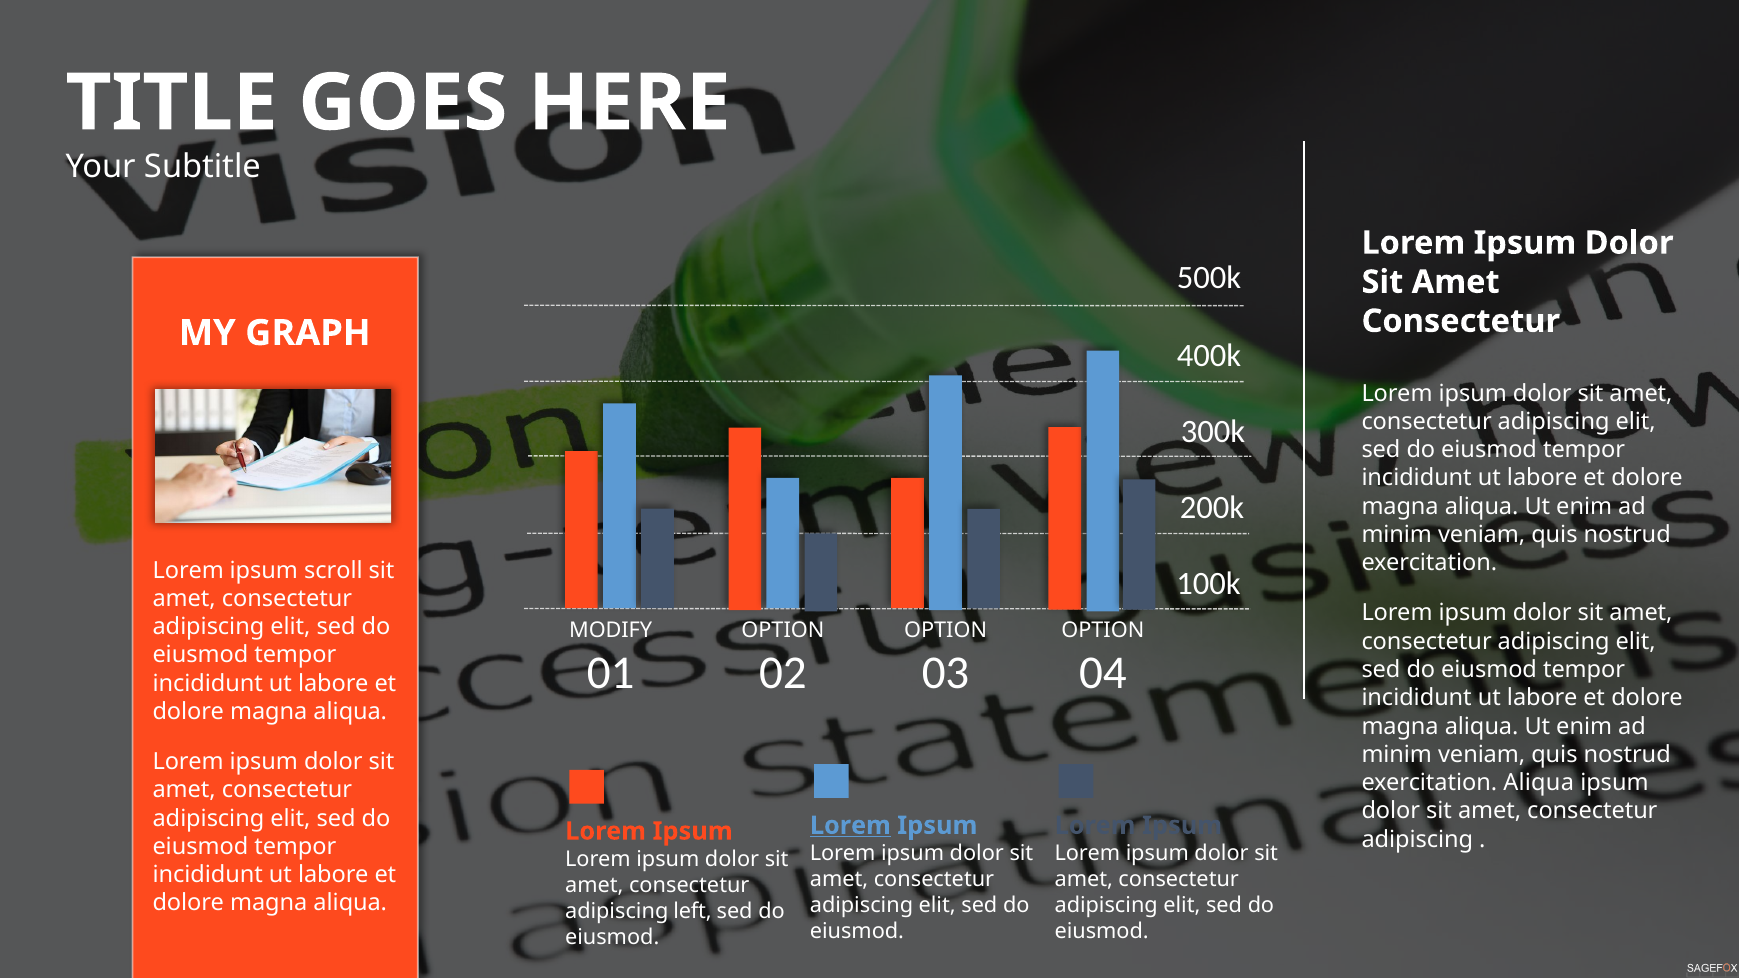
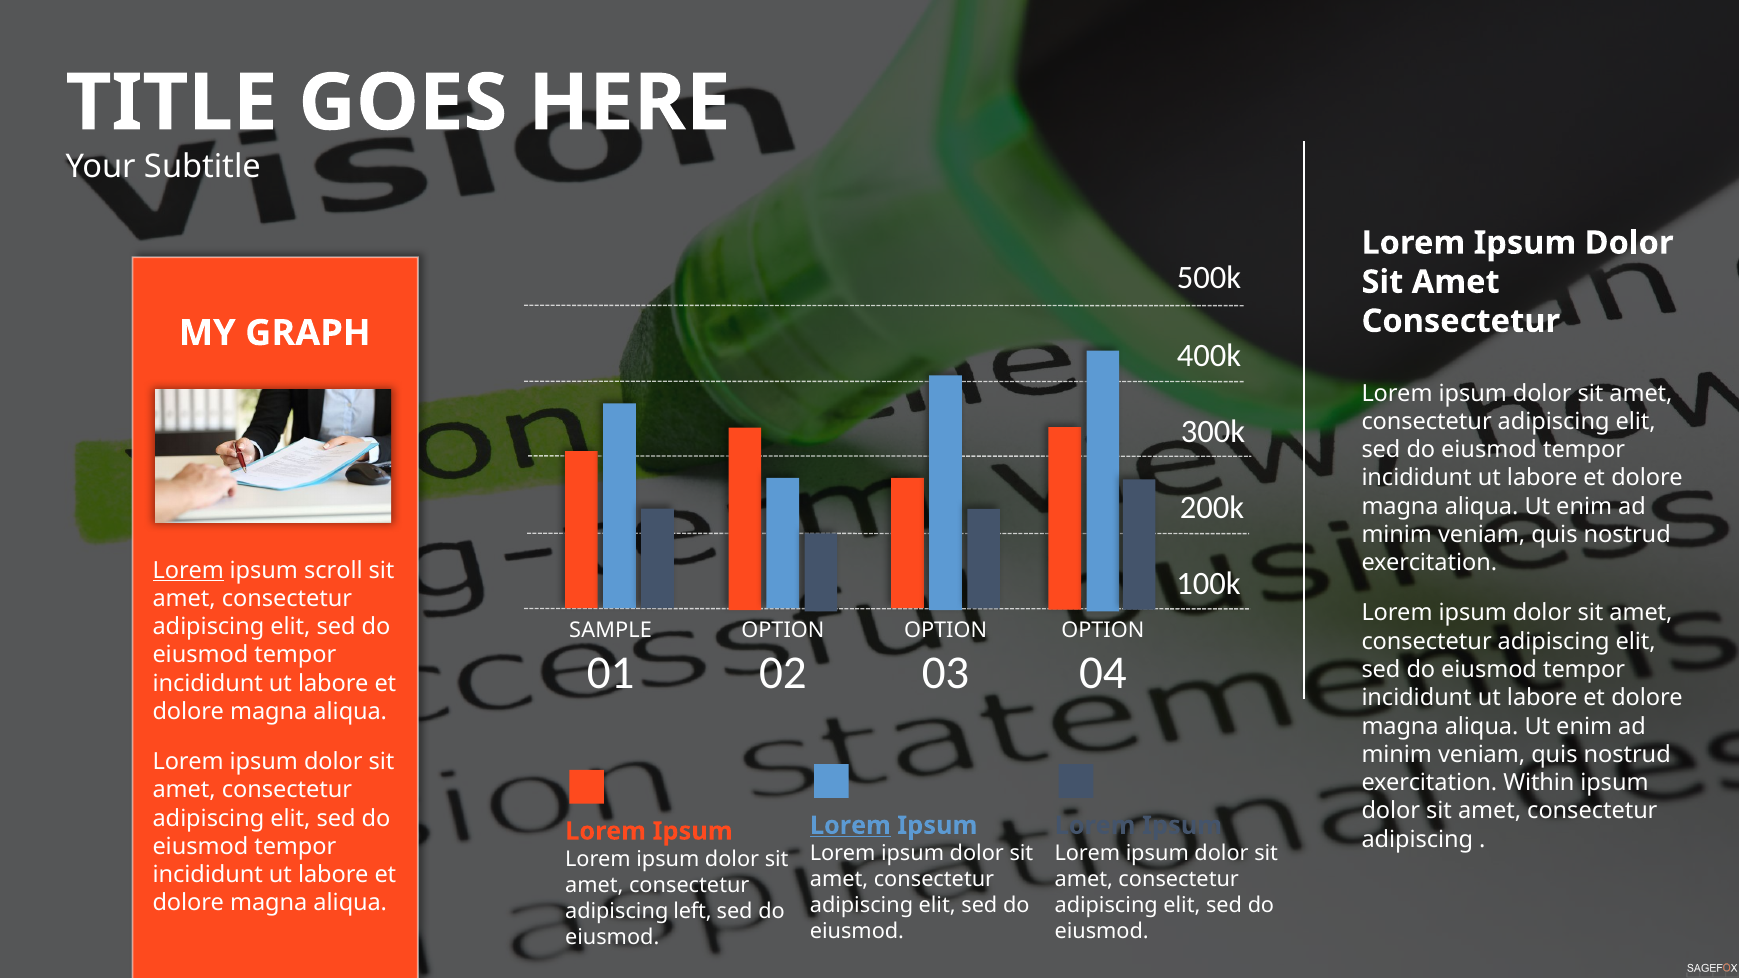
Lorem underline: none -> present (188, 570)
MODIFY: MODIFY -> SAMPLE (611, 630)
exercitation Aliqua: Aliqua -> Within (1539, 783)
